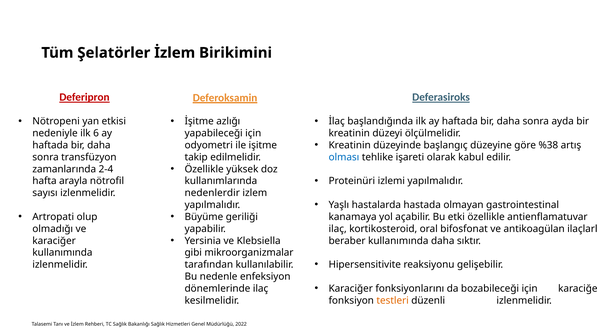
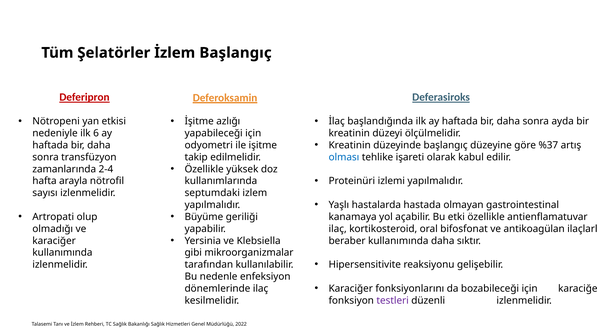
İzlem Birikimini: Birikimini -> Başlangıç (236, 53)
%38: %38 -> %37 (548, 145)
nedenlerdir: nedenlerdir -> septumdaki (212, 193)
testleri colour: orange -> purple (393, 300)
